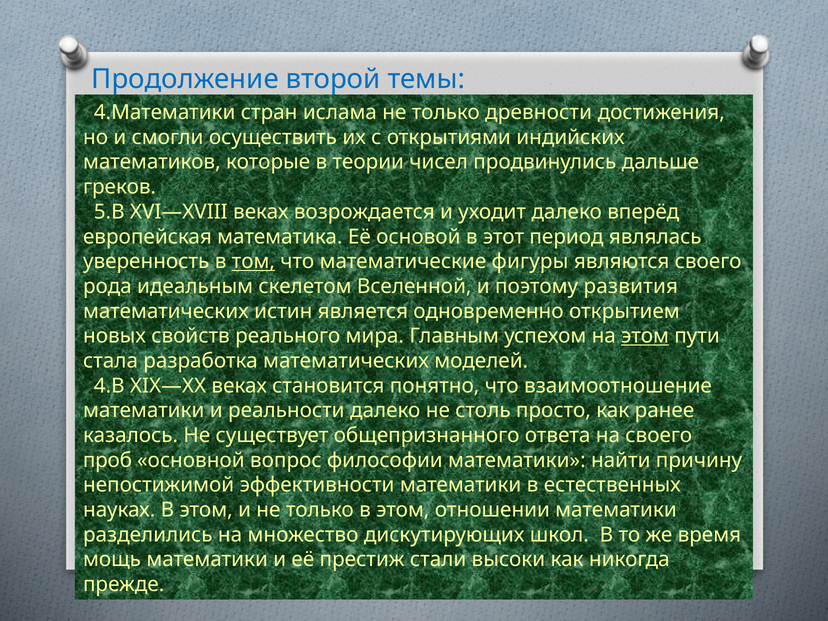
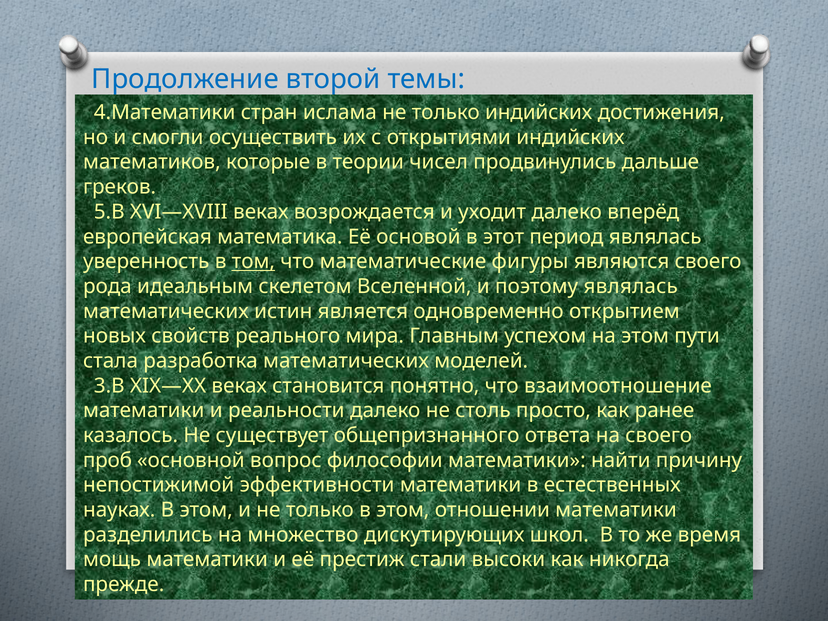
только древности: древности -> индийских (539, 112)
поэтому развития: развития -> являлась (631, 286)
этом underline: present -> none (645, 336)
4.В: 4.В -> 3.В (109, 386)
